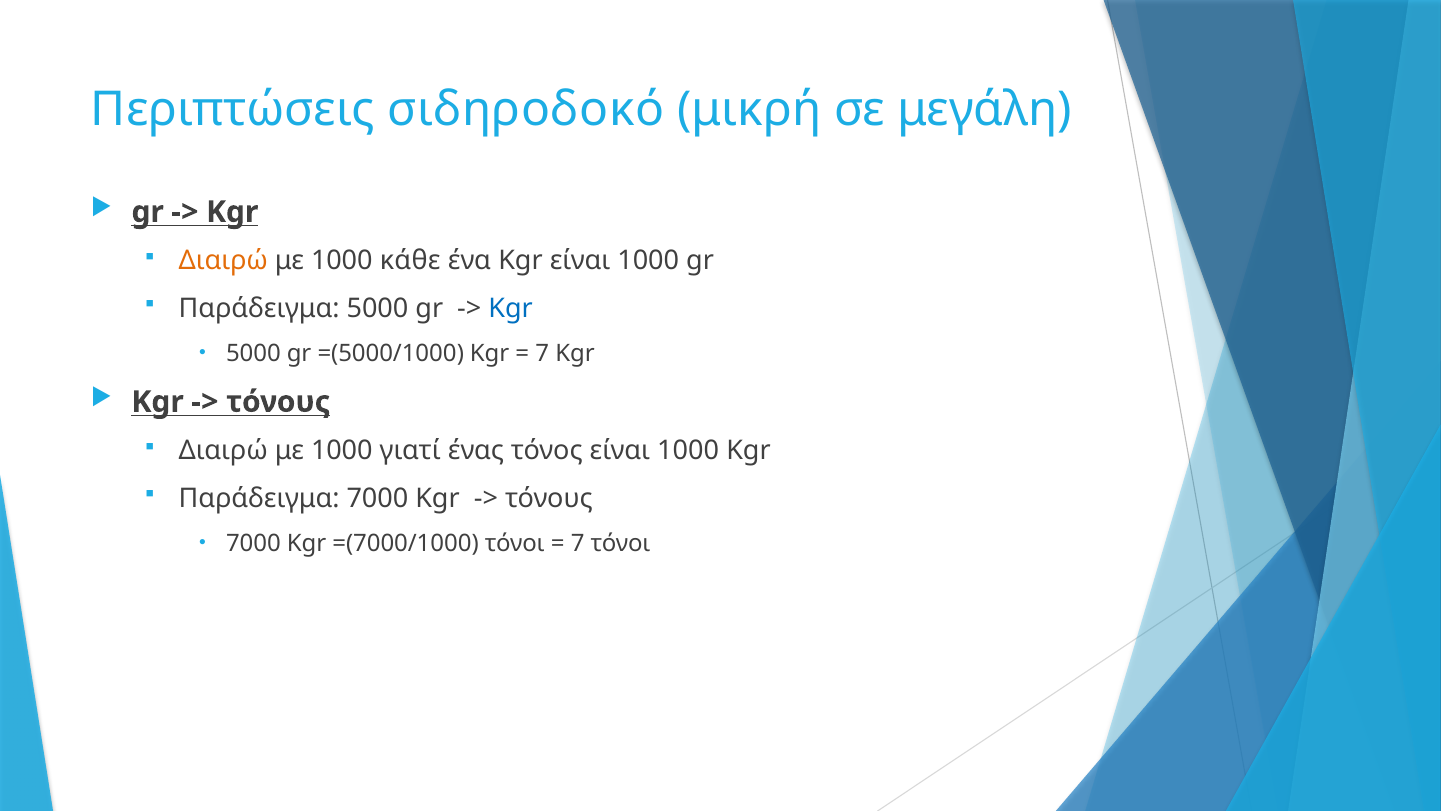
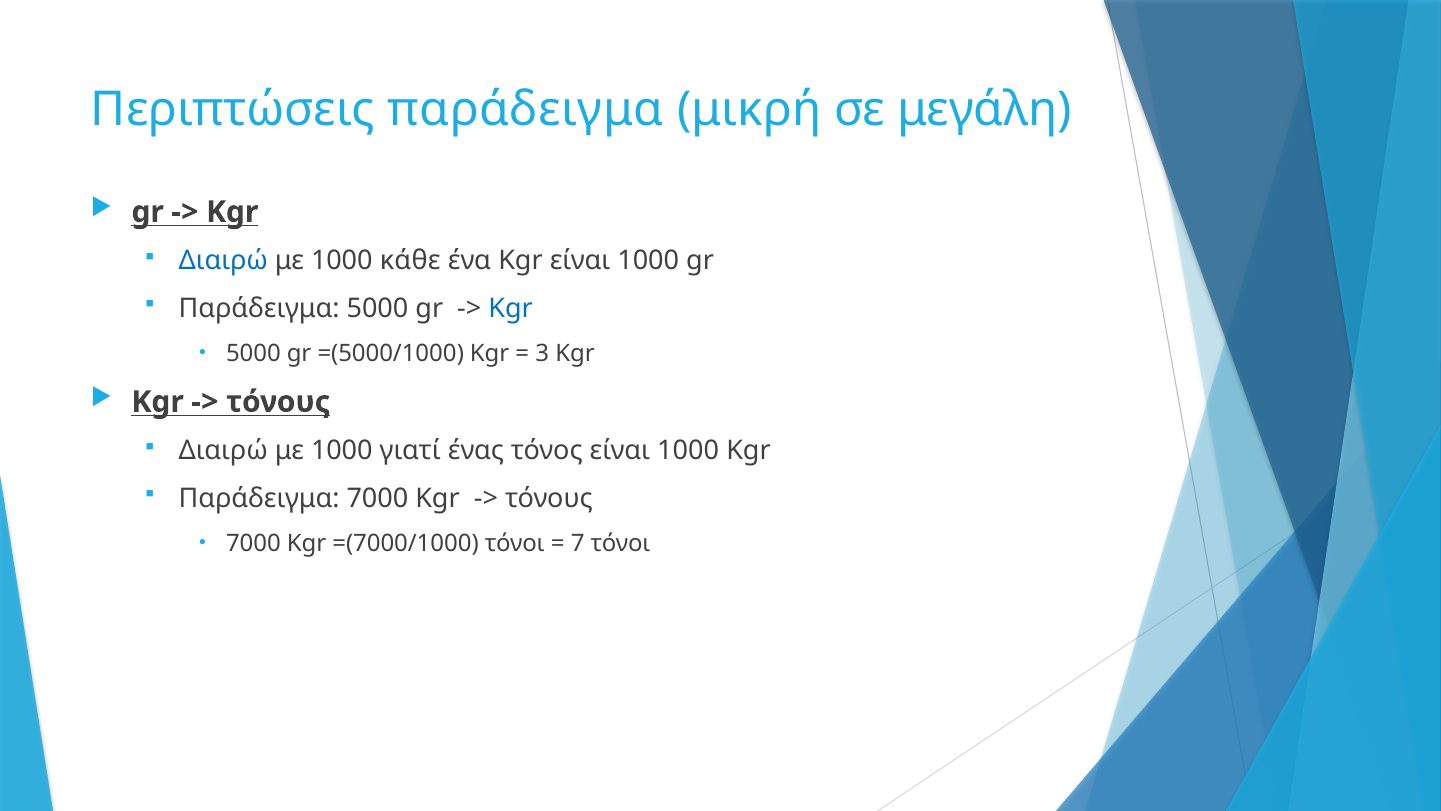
Περιπτώσεις σιδηροδοκό: σιδηροδοκό -> παράδειγμα (526, 110)
Διαιρώ colour: orange -> blue (223, 261)
7: 7 -> 3 (542, 354)
